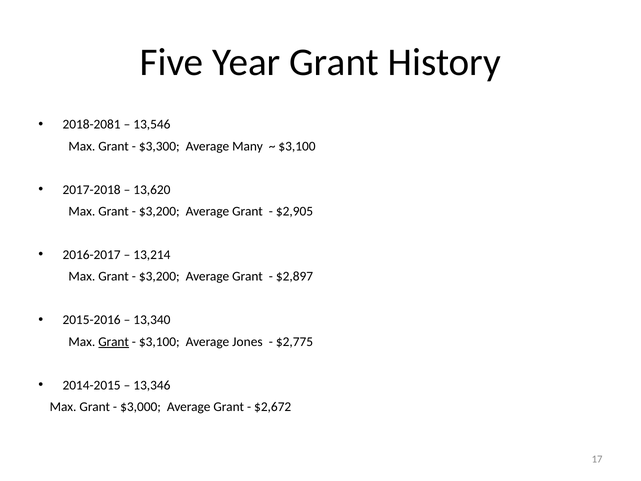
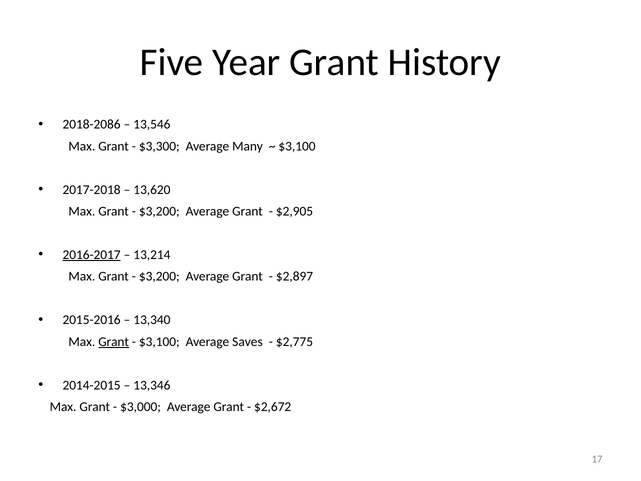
2018-2081: 2018-2081 -> 2018-2086 (92, 124)
2016-2017 underline: none -> present (92, 255)
Jones: Jones -> Saves (247, 342)
